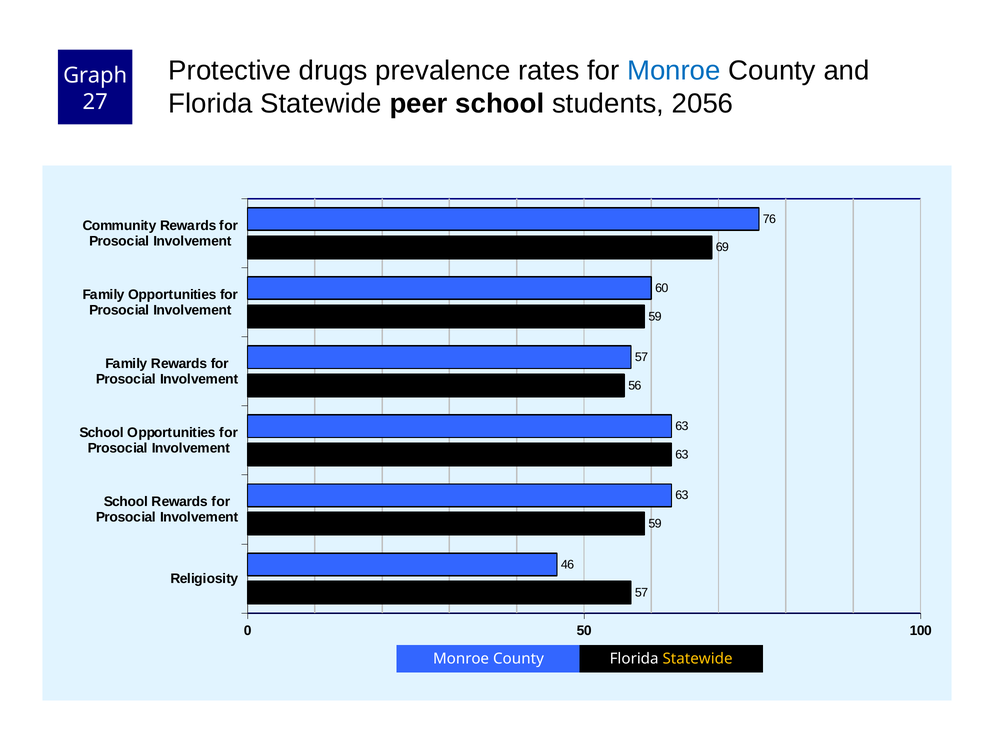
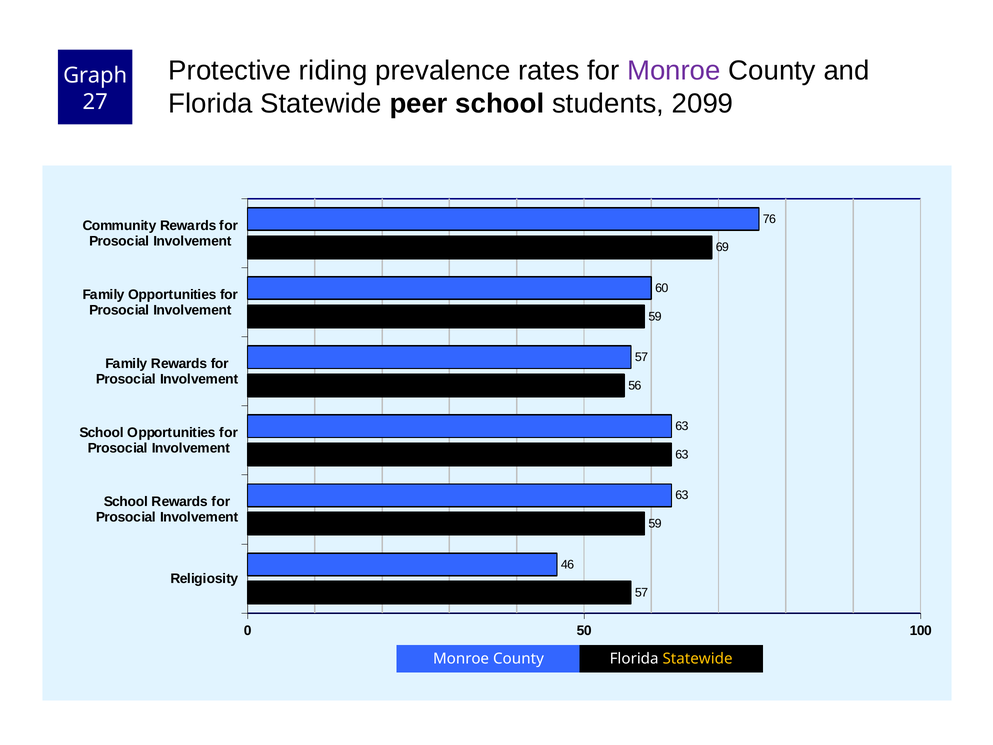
drugs: drugs -> riding (333, 71)
Monroe colour: blue -> purple (674, 71)
2056: 2056 -> 2099 (703, 104)
